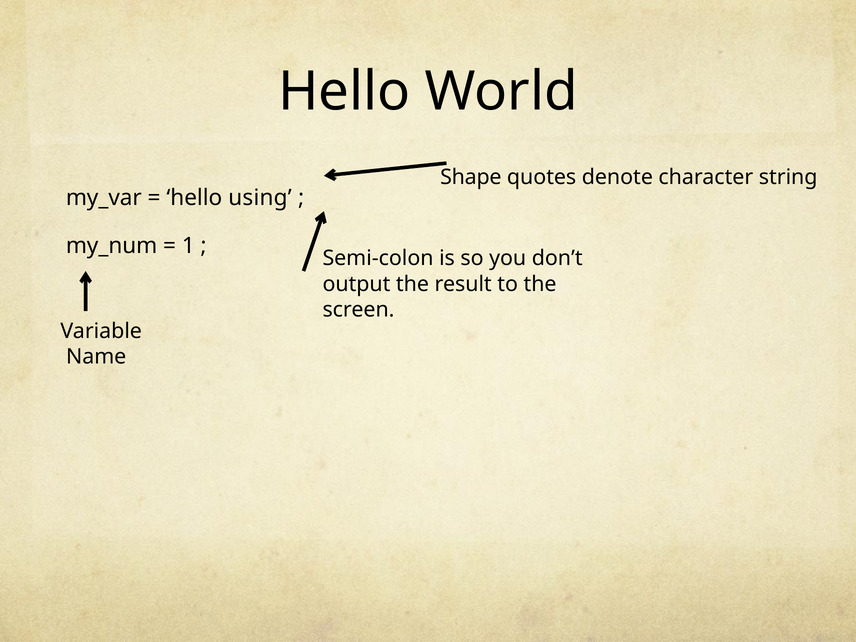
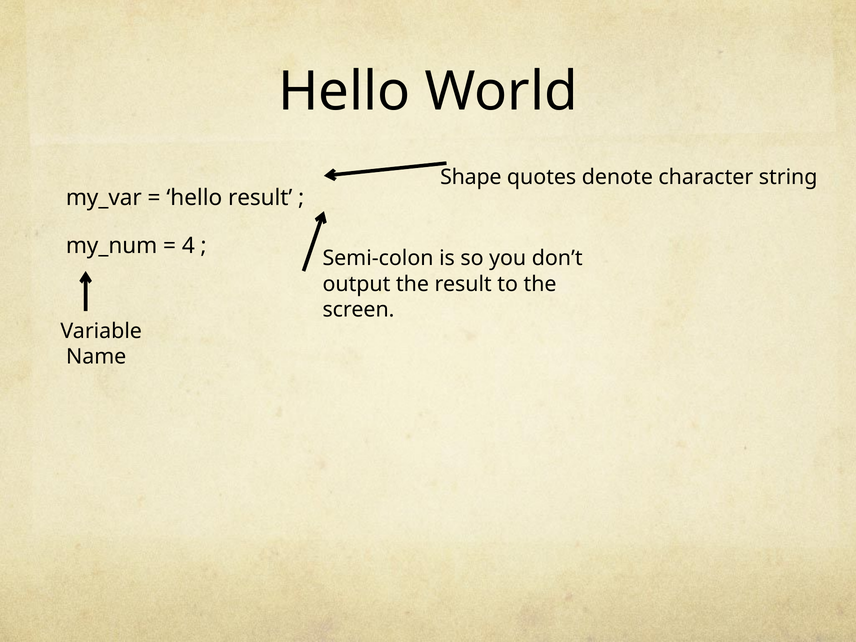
hello using: using -> result (260, 198)
1: 1 -> 4 (188, 246)
